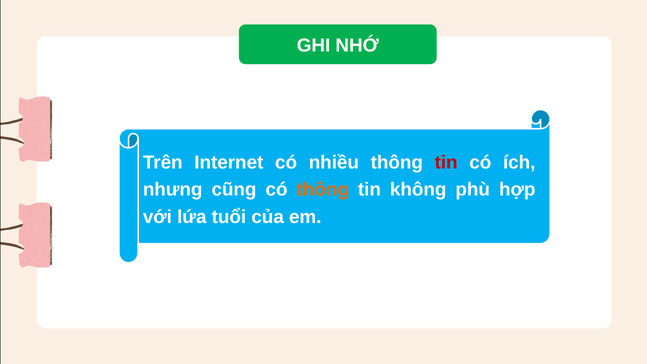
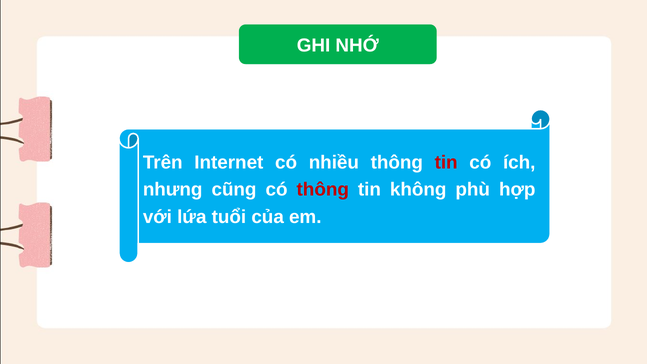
thông colour: orange -> red (323, 190)
